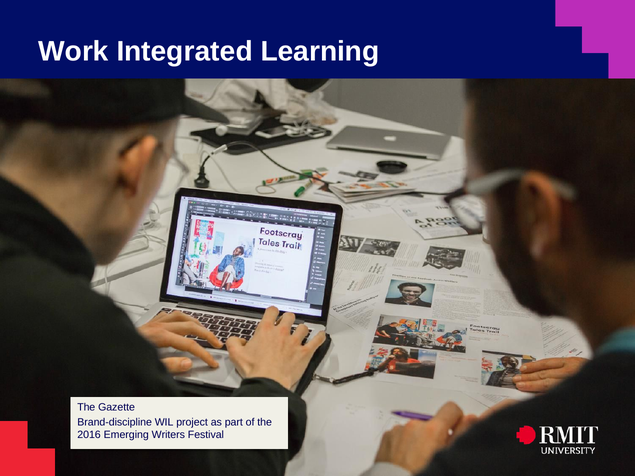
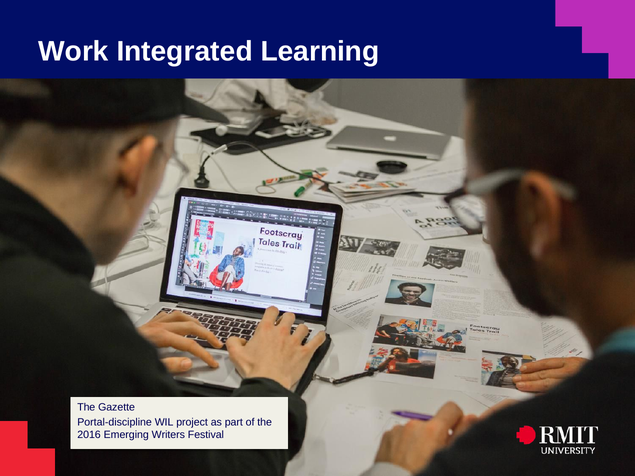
Brand-discipline: Brand-discipline -> Portal-discipline (115, 422)
